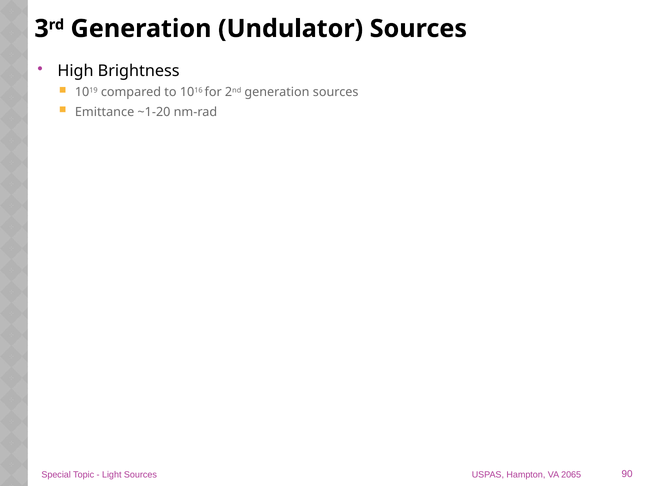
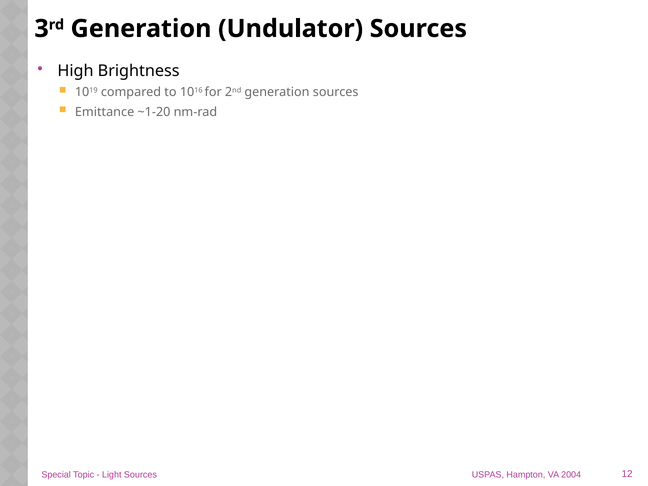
2065: 2065 -> 2004 (571, 475)
90: 90 -> 12 (627, 474)
